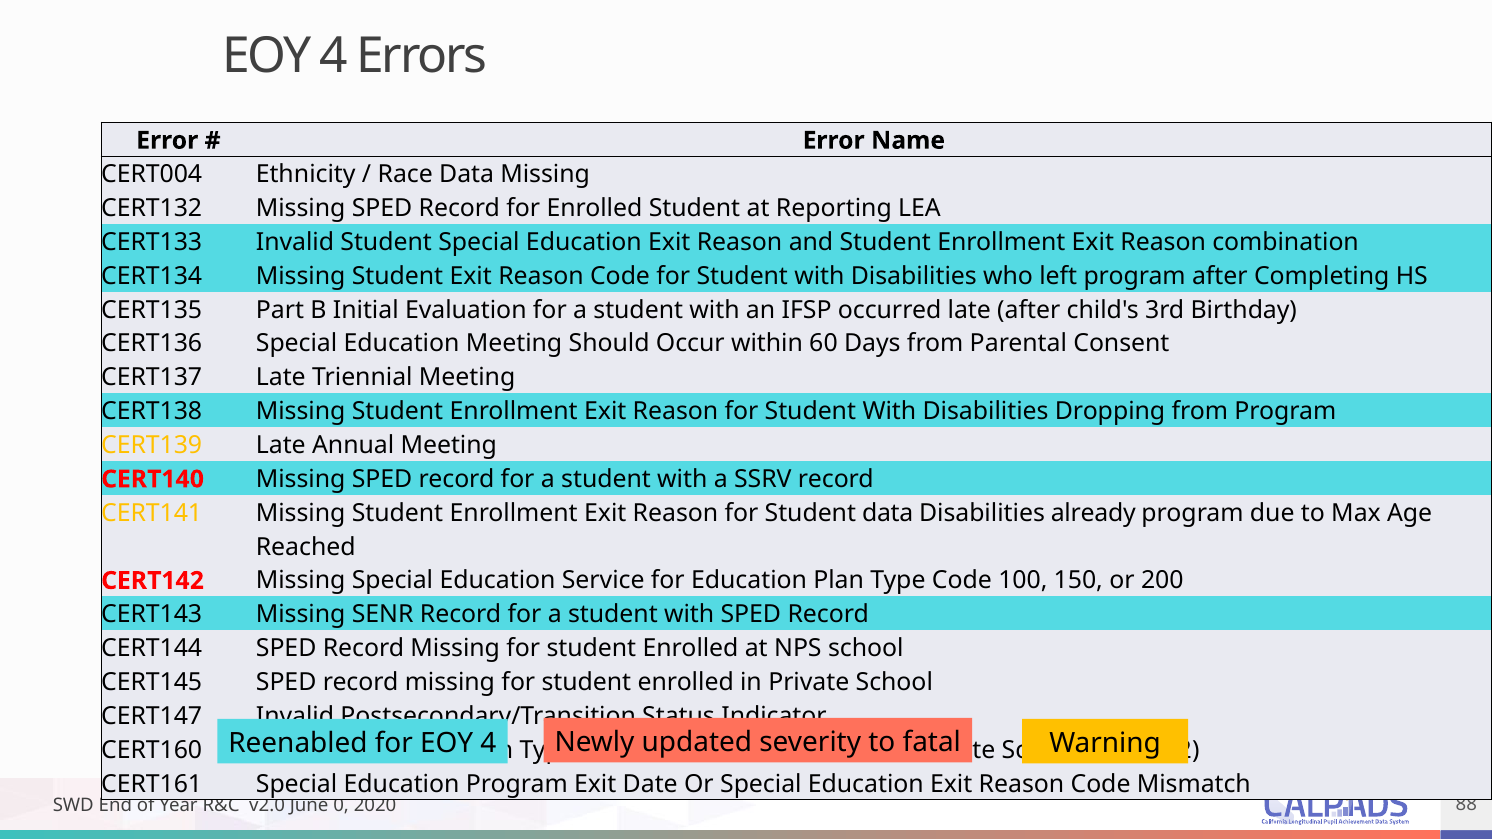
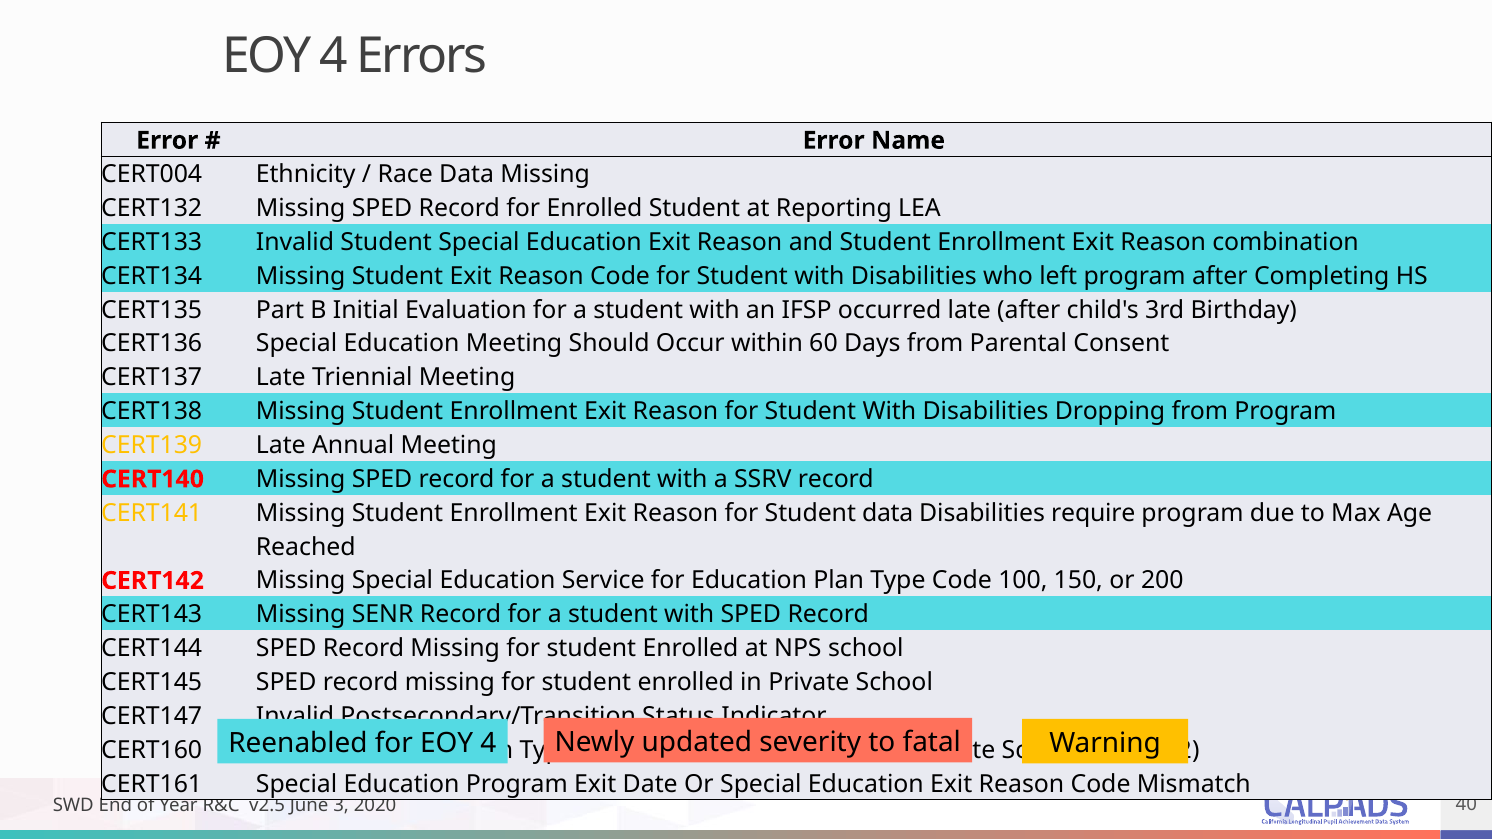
already: already -> require (1093, 513)
v2.0: v2.0 -> v2.5 (267, 805)
0: 0 -> 3 (341, 805)
88: 88 -> 40 (1466, 805)
